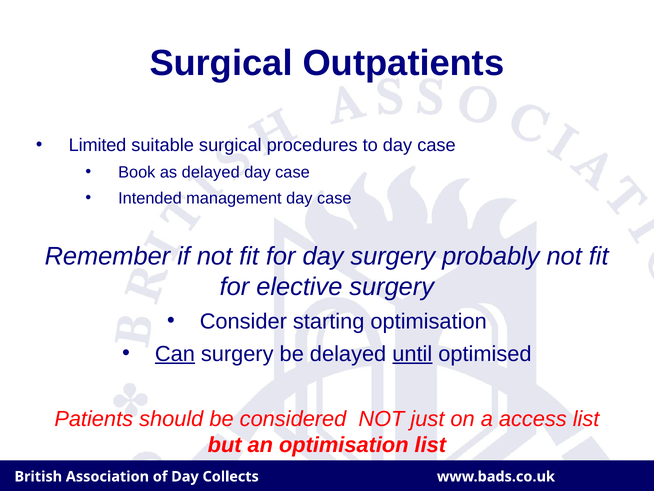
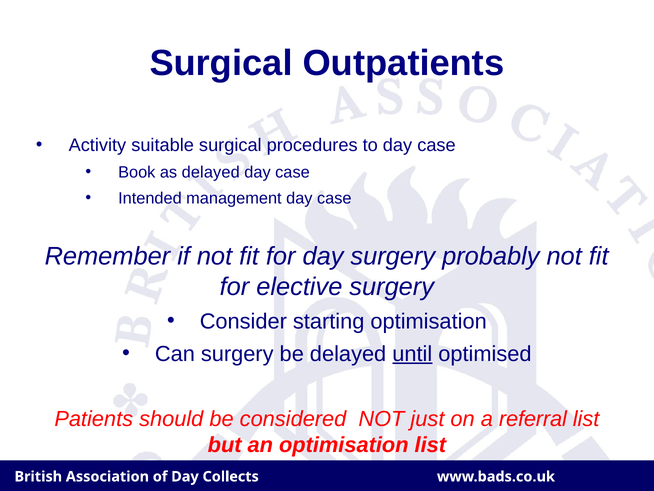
Limited: Limited -> Activity (97, 145)
Can underline: present -> none (175, 354)
access: access -> referral (533, 419)
